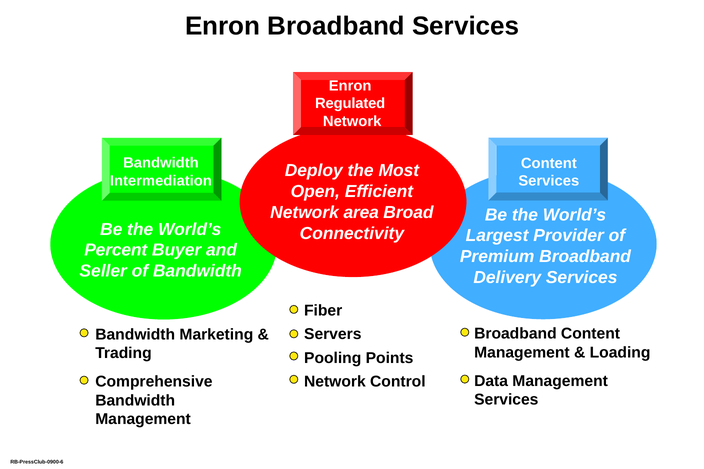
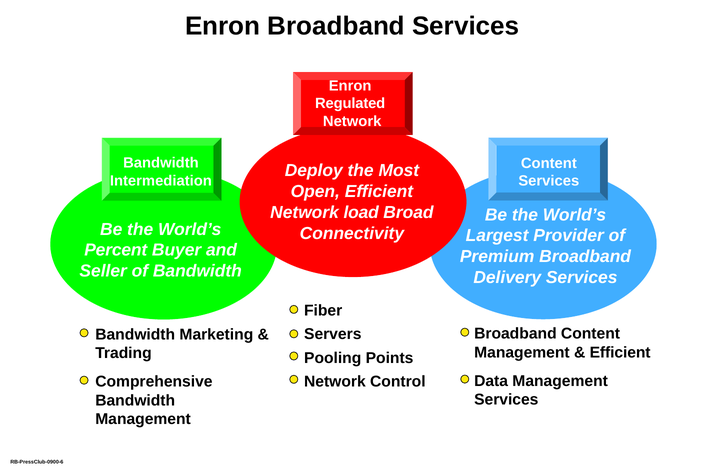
area: area -> load (361, 213)
Loading: Loading -> Efficient (620, 353)
